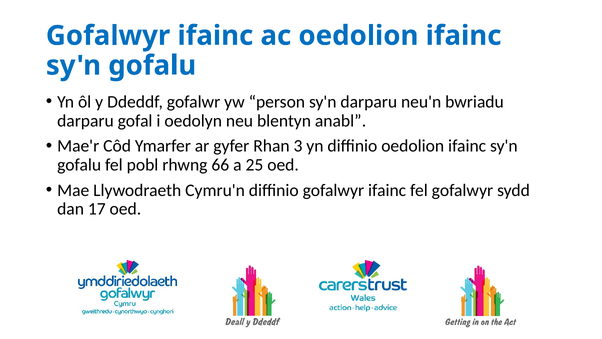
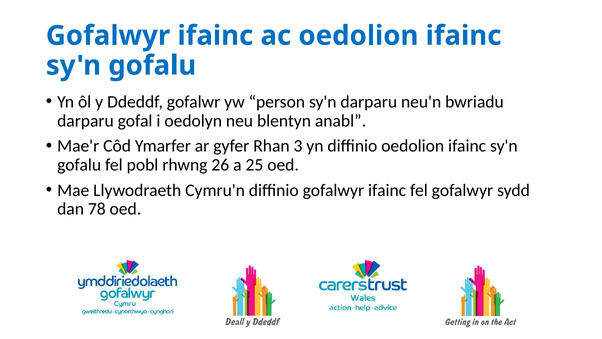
66: 66 -> 26 (220, 165)
17: 17 -> 78 (97, 209)
